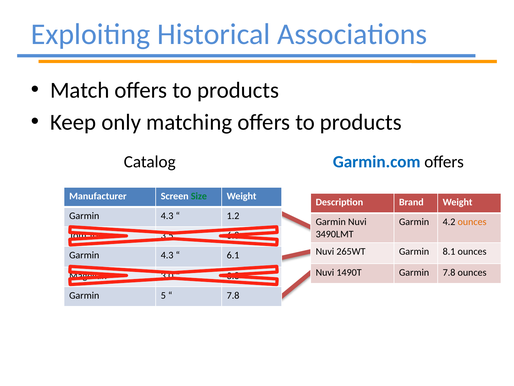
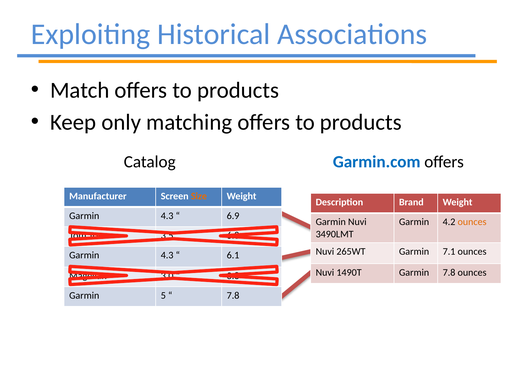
Size colour: green -> orange (199, 196)
1.2: 1.2 -> 6.9 (233, 216)
8.1: 8.1 -> 7.1 (449, 251)
